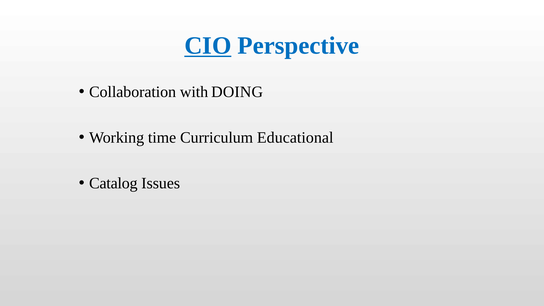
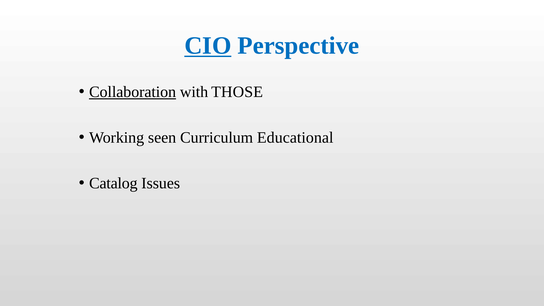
Collaboration underline: none -> present (133, 92)
DOING: DOING -> THOSE (237, 92)
time: time -> seen (162, 138)
